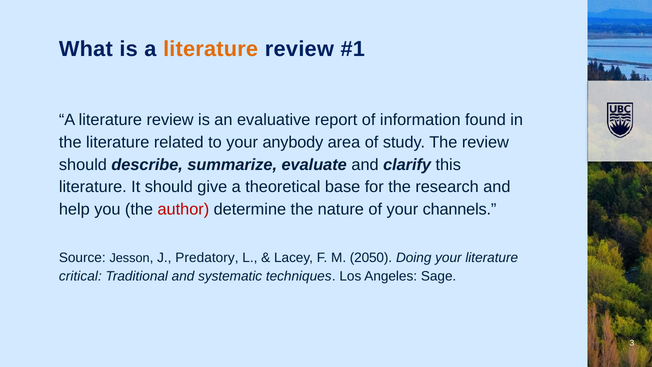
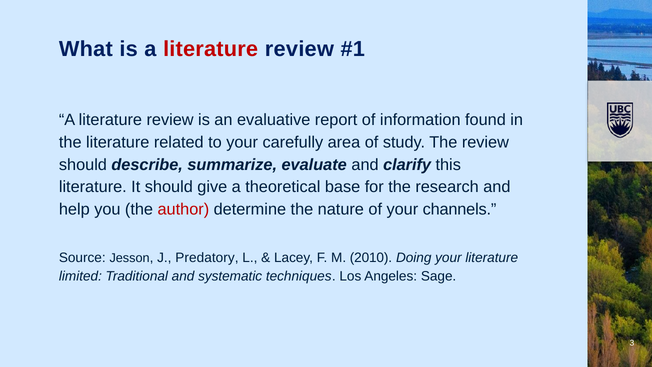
literature colour: orange -> red (211, 49)
anybody: anybody -> carefully (293, 142)
2050: 2050 -> 2010 (371, 257)
critical: critical -> limited (80, 276)
